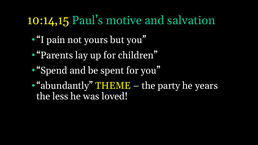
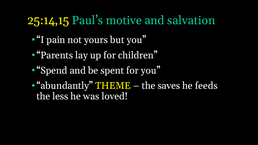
10:14,15: 10:14,15 -> 25:14,15 (48, 20)
party: party -> saves (169, 86)
years: years -> feeds (206, 86)
